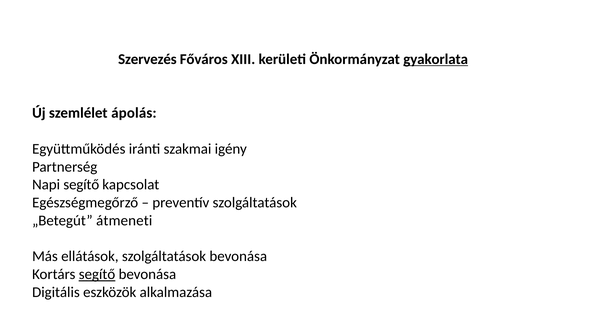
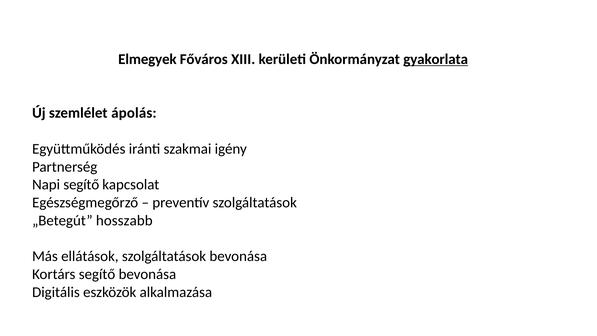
Szervezés: Szervezés -> Elmegyek (147, 59)
átmeneti: átmeneti -> hosszabb (124, 220)
segítő underline: present -> none (97, 274)
